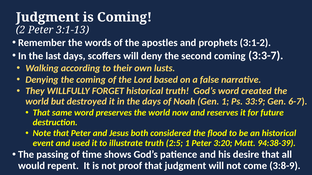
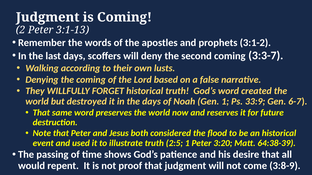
94:38-39: 94:38-39 -> 64:38-39 (277, 143)
